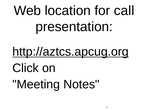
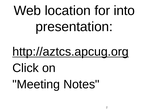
call: call -> into (124, 11)
